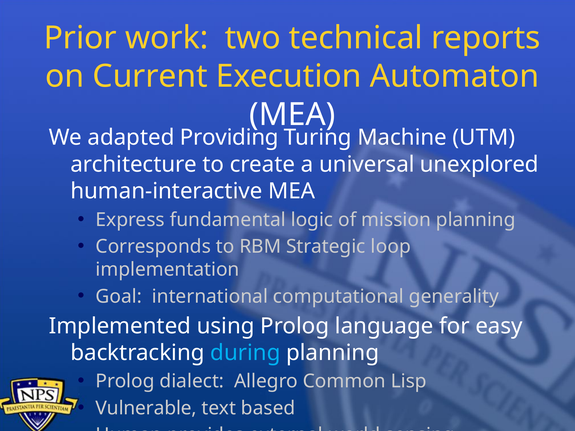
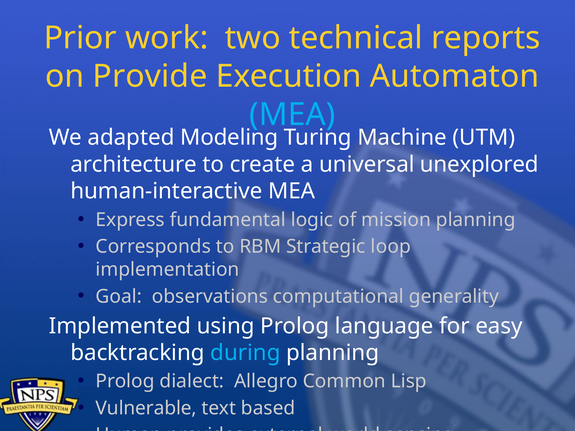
Current: Current -> Provide (150, 76)
MEA colour: white -> light blue (292, 115)
Providing: Providing -> Modeling (229, 138)
international: international -> observations (210, 297)
